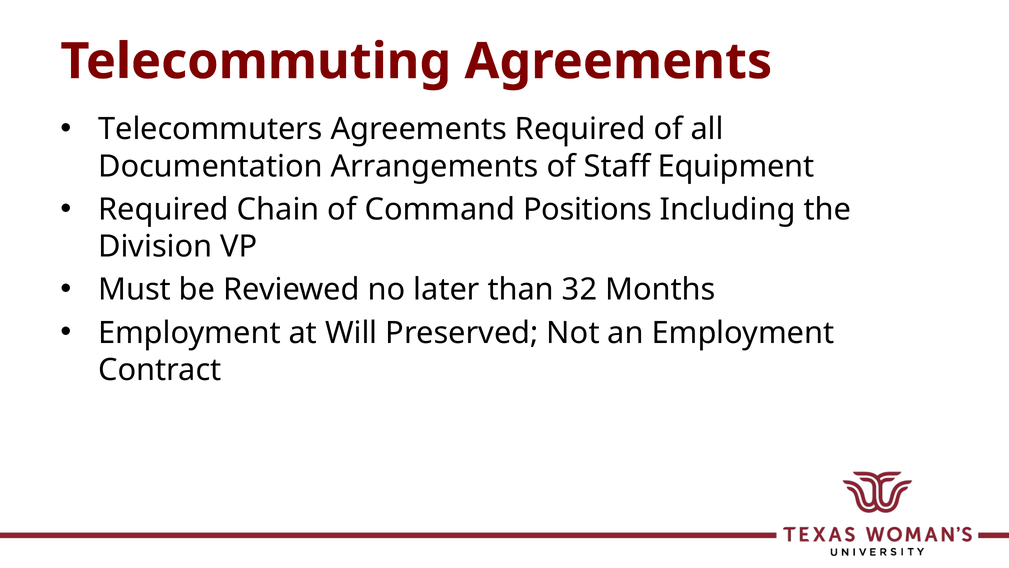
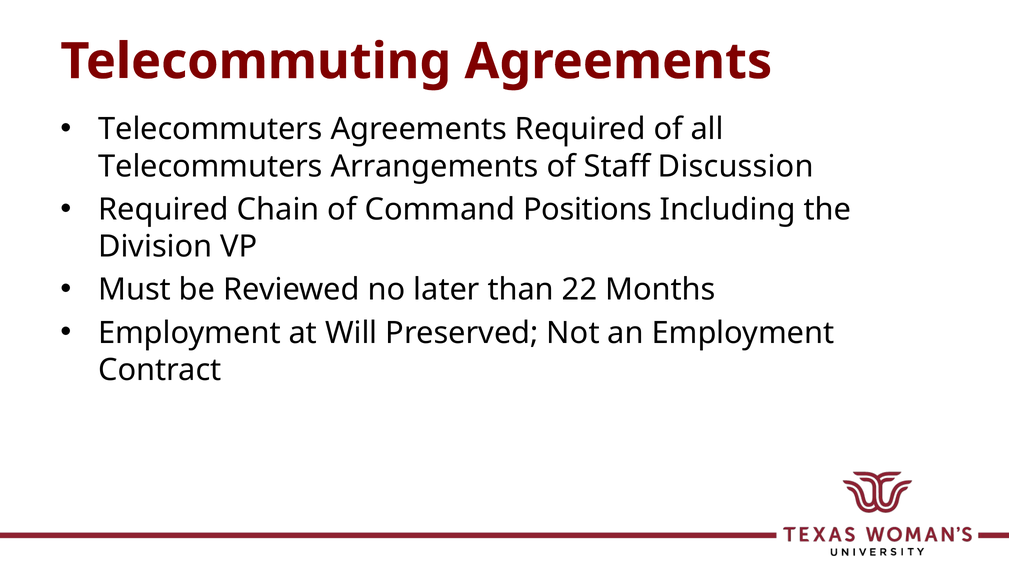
Documentation: Documentation -> Telecommuters (210, 166)
Equipment: Equipment -> Discussion (736, 166)
32: 32 -> 22 (580, 289)
